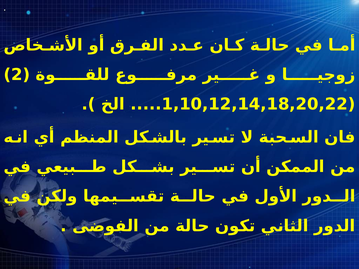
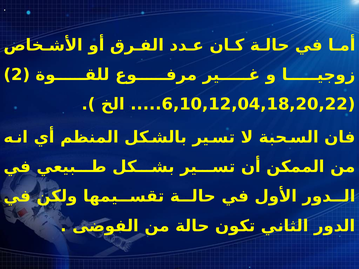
1,10,12,14,18,20,22: 1,10,12,14,18,20,22 -> 6,10,12,04,18,20,22 (255, 104)
